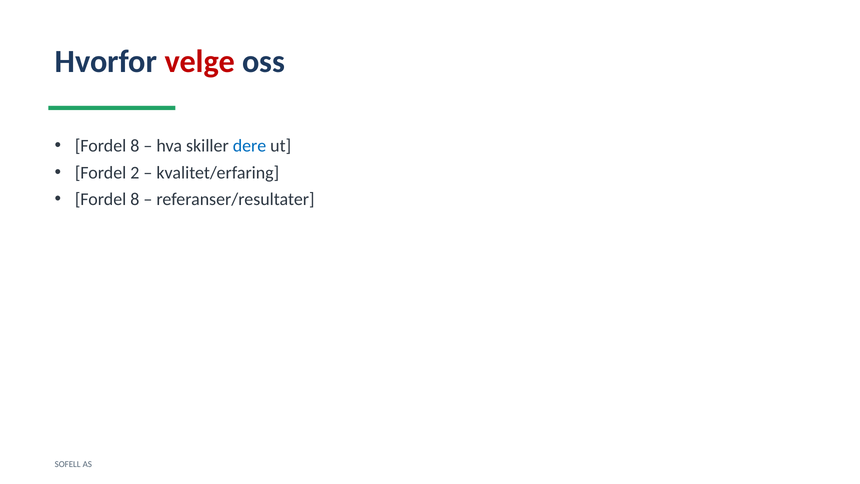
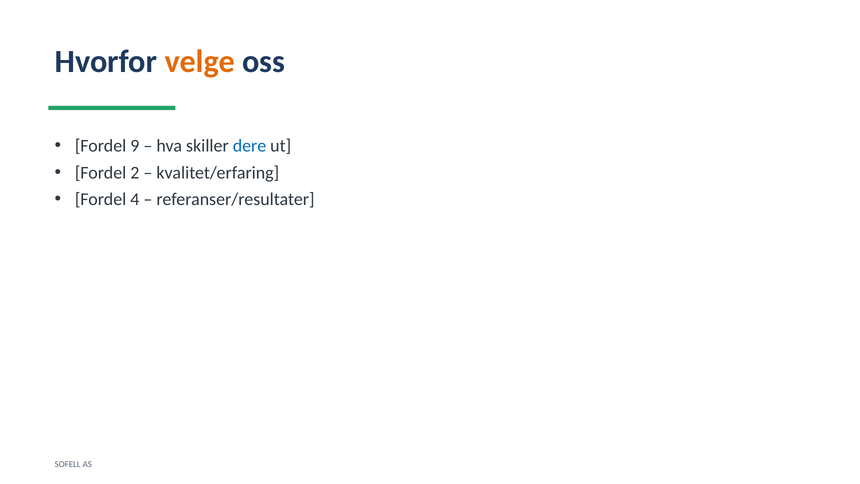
velge colour: red -> orange (200, 61)
8: 8 -> 9 (135, 146)
8: 8 -> 4 (135, 199)
